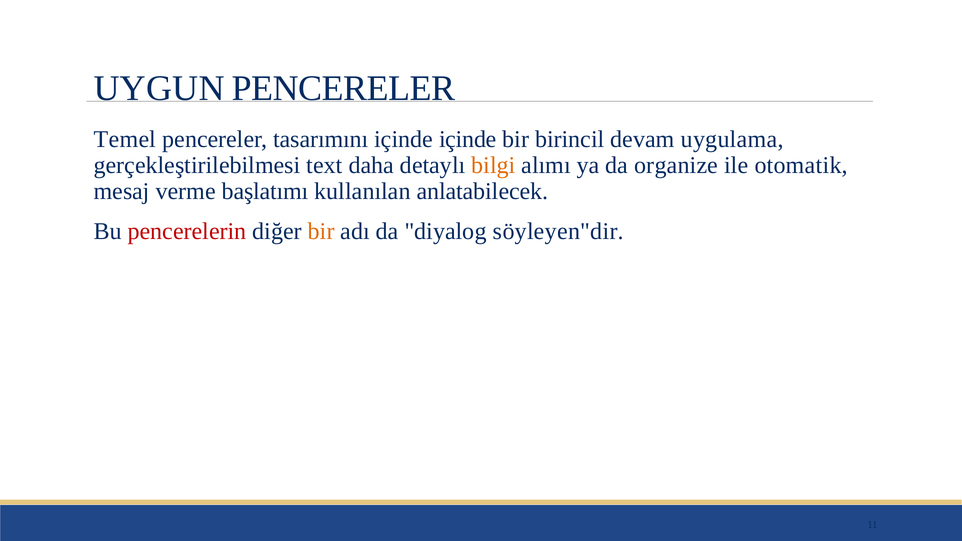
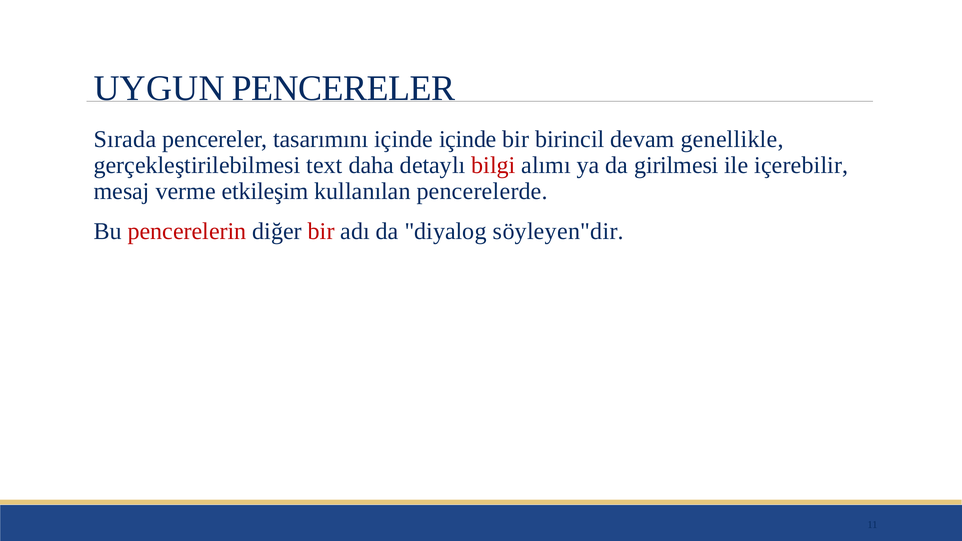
Temel: Temel -> Sırada (125, 139)
uygulama: uygulama -> genellikle (732, 139)
bilgi colour: orange -> red (493, 165)
organize: organize -> girilmesi (676, 165)
otomatik: otomatik -> içerebilir (801, 165)
başlatımı: başlatımı -> etkileşim (265, 191)
anlatabilecek: anlatabilecek -> pencerelerde (482, 191)
bir colour: orange -> red (321, 231)
